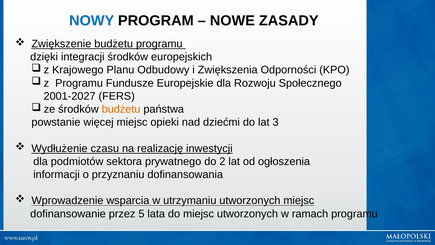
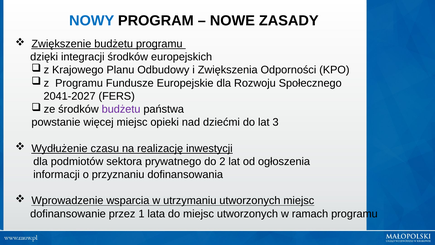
2001-2027: 2001-2027 -> 2041-2027 (70, 96)
budżetu colour: orange -> purple (121, 109)
5: 5 -> 1 (141, 214)
